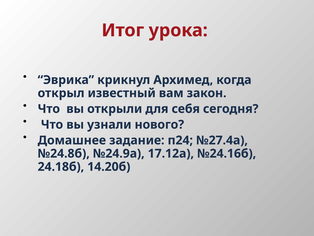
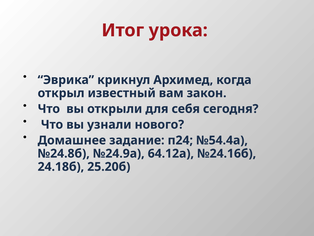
№27.4а: №27.4а -> №54.4а (222, 140)
17.12а: 17.12а -> 64.12а (171, 153)
14.20б: 14.20б -> 25.20б (109, 166)
